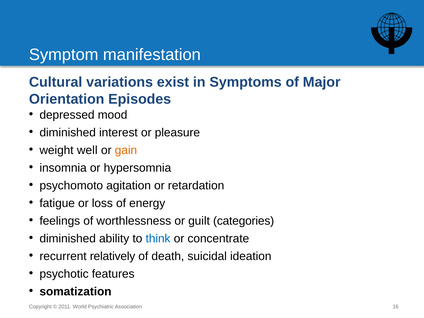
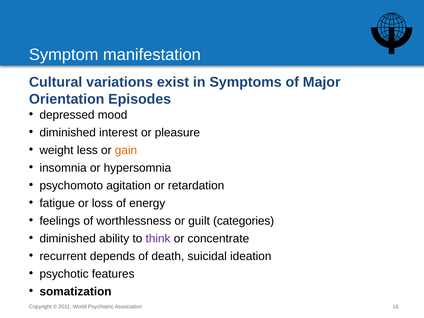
well: well -> less (87, 150)
think colour: blue -> purple (158, 239)
relatively: relatively -> depends (113, 256)
